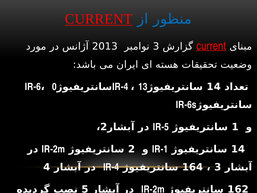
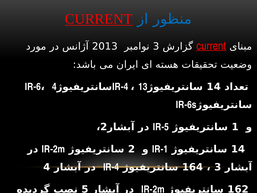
0: 0 -> 4 (54, 87)
